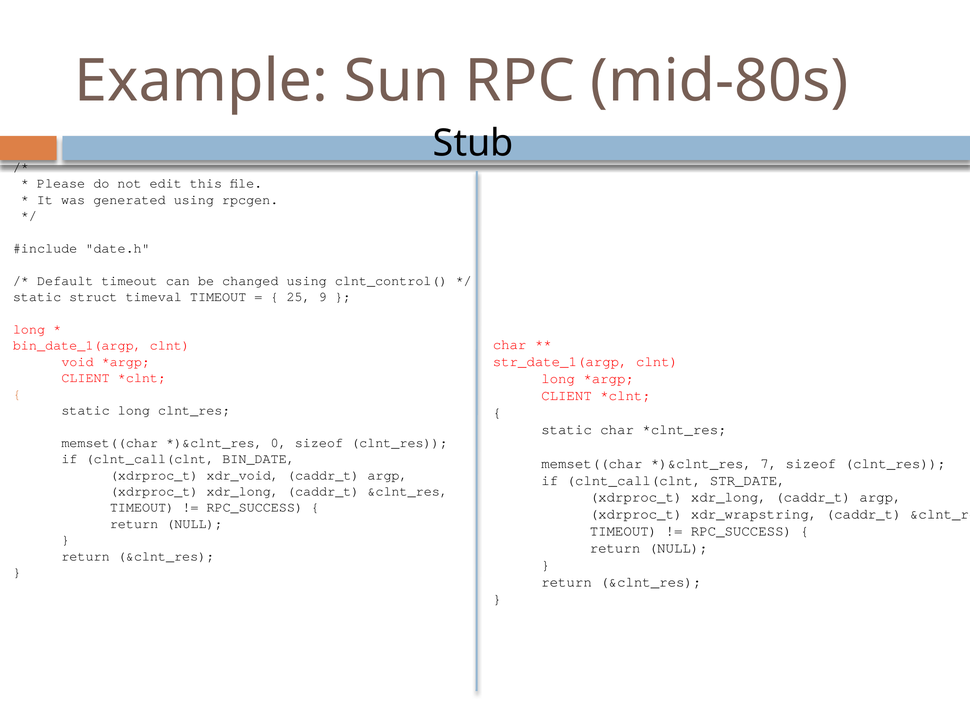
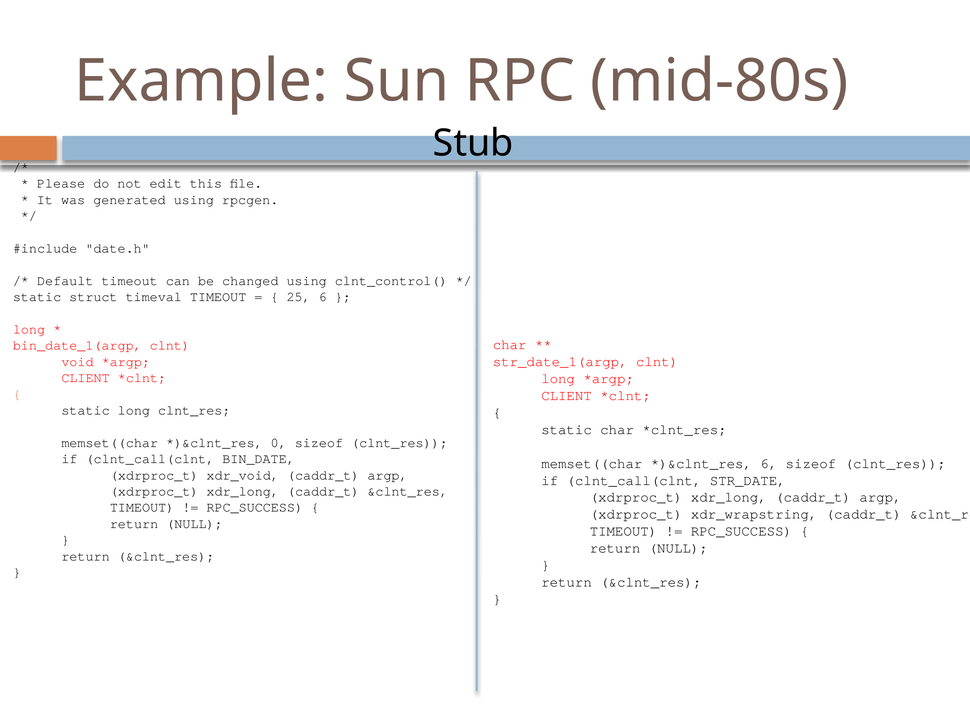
25 9: 9 -> 6 (323, 297)
7: 7 -> 6 (769, 463)
